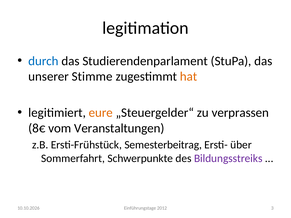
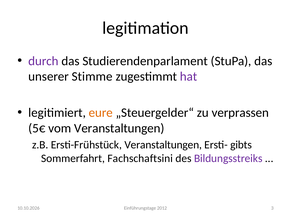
durch colour: blue -> purple (43, 61)
hat colour: orange -> purple (189, 77)
8€: 8€ -> 5€ (37, 128)
Ersti-Frühstück Semesterbeitrag: Semesterbeitrag -> Veranstaltungen (163, 145)
über: über -> gibts (241, 145)
Schwerpunkte: Schwerpunkte -> Fachschaftsini (140, 159)
